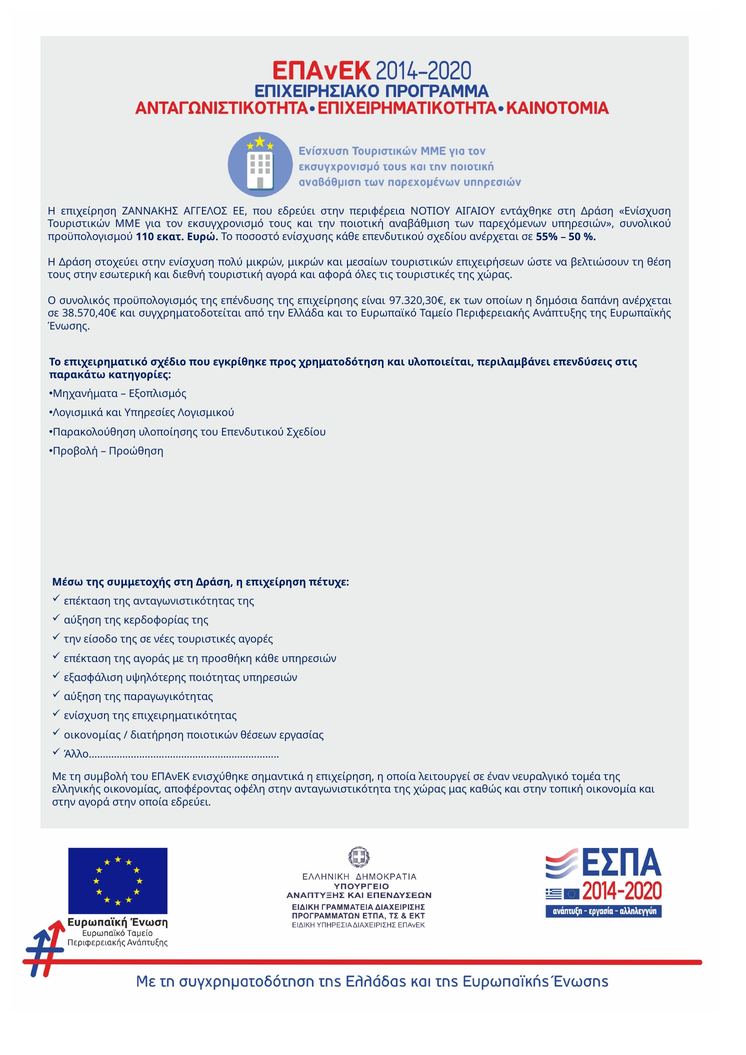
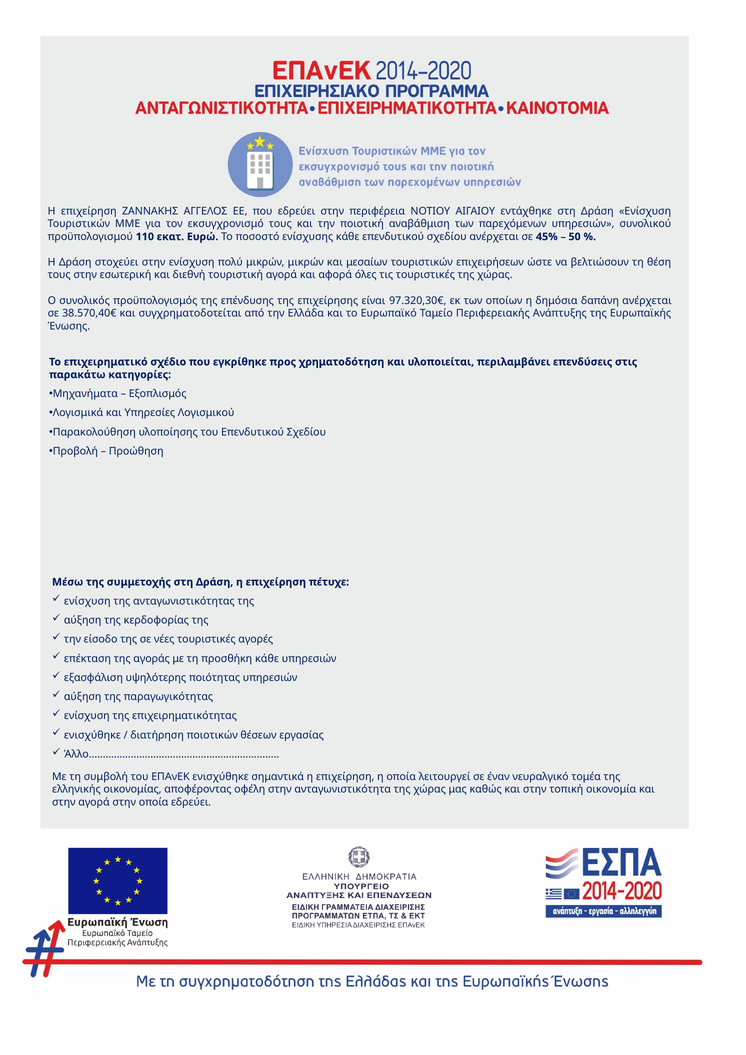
55%: 55% -> 45% (547, 237)
επέκταση: επέκταση -> ενίσχυση (87, 601)
οικονομίας: οικονομίας -> ενισχύθηκε (92, 735)
